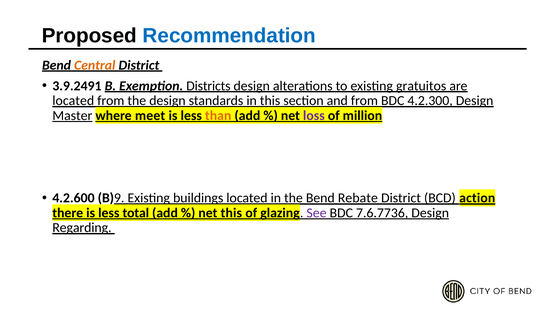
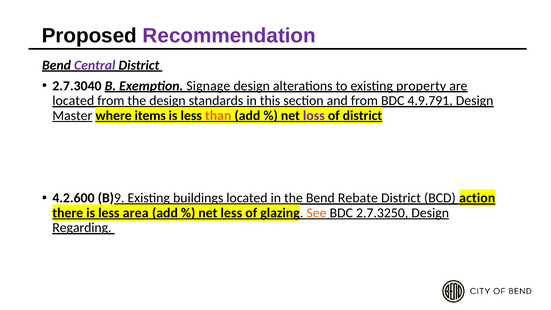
Recommendation colour: blue -> purple (229, 36)
Central colour: orange -> purple (95, 65)
3.9.2491: 3.9.2491 -> 2.7.3040 (77, 86)
Districts: Districts -> Signage (208, 86)
gratuitos: gratuitos -> property (421, 86)
4.2.300: 4.2.300 -> 4.9.791 (430, 101)
meet: meet -> items (150, 116)
of million: million -> district (362, 116)
total: total -> area (136, 213)
net this: this -> less (231, 213)
See colour: purple -> orange (317, 213)
7.6.7736: 7.6.7736 -> 2.7.3250 (382, 213)
